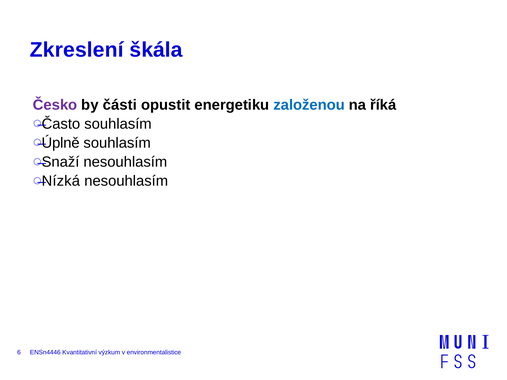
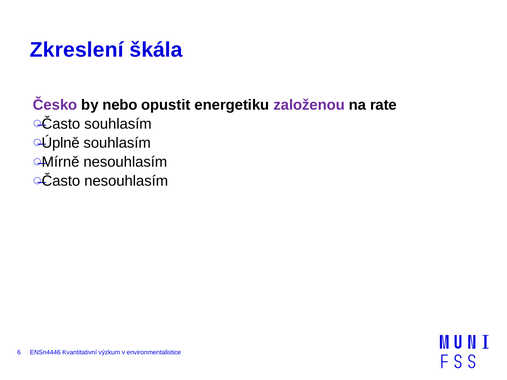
části: části -> nebo (120, 105)
založenou colour: blue -> purple (309, 105)
říká: říká -> rate (383, 105)
Snaží: Snaží -> Mírně (61, 162)
Nízká: Nízká -> Často (61, 181)
